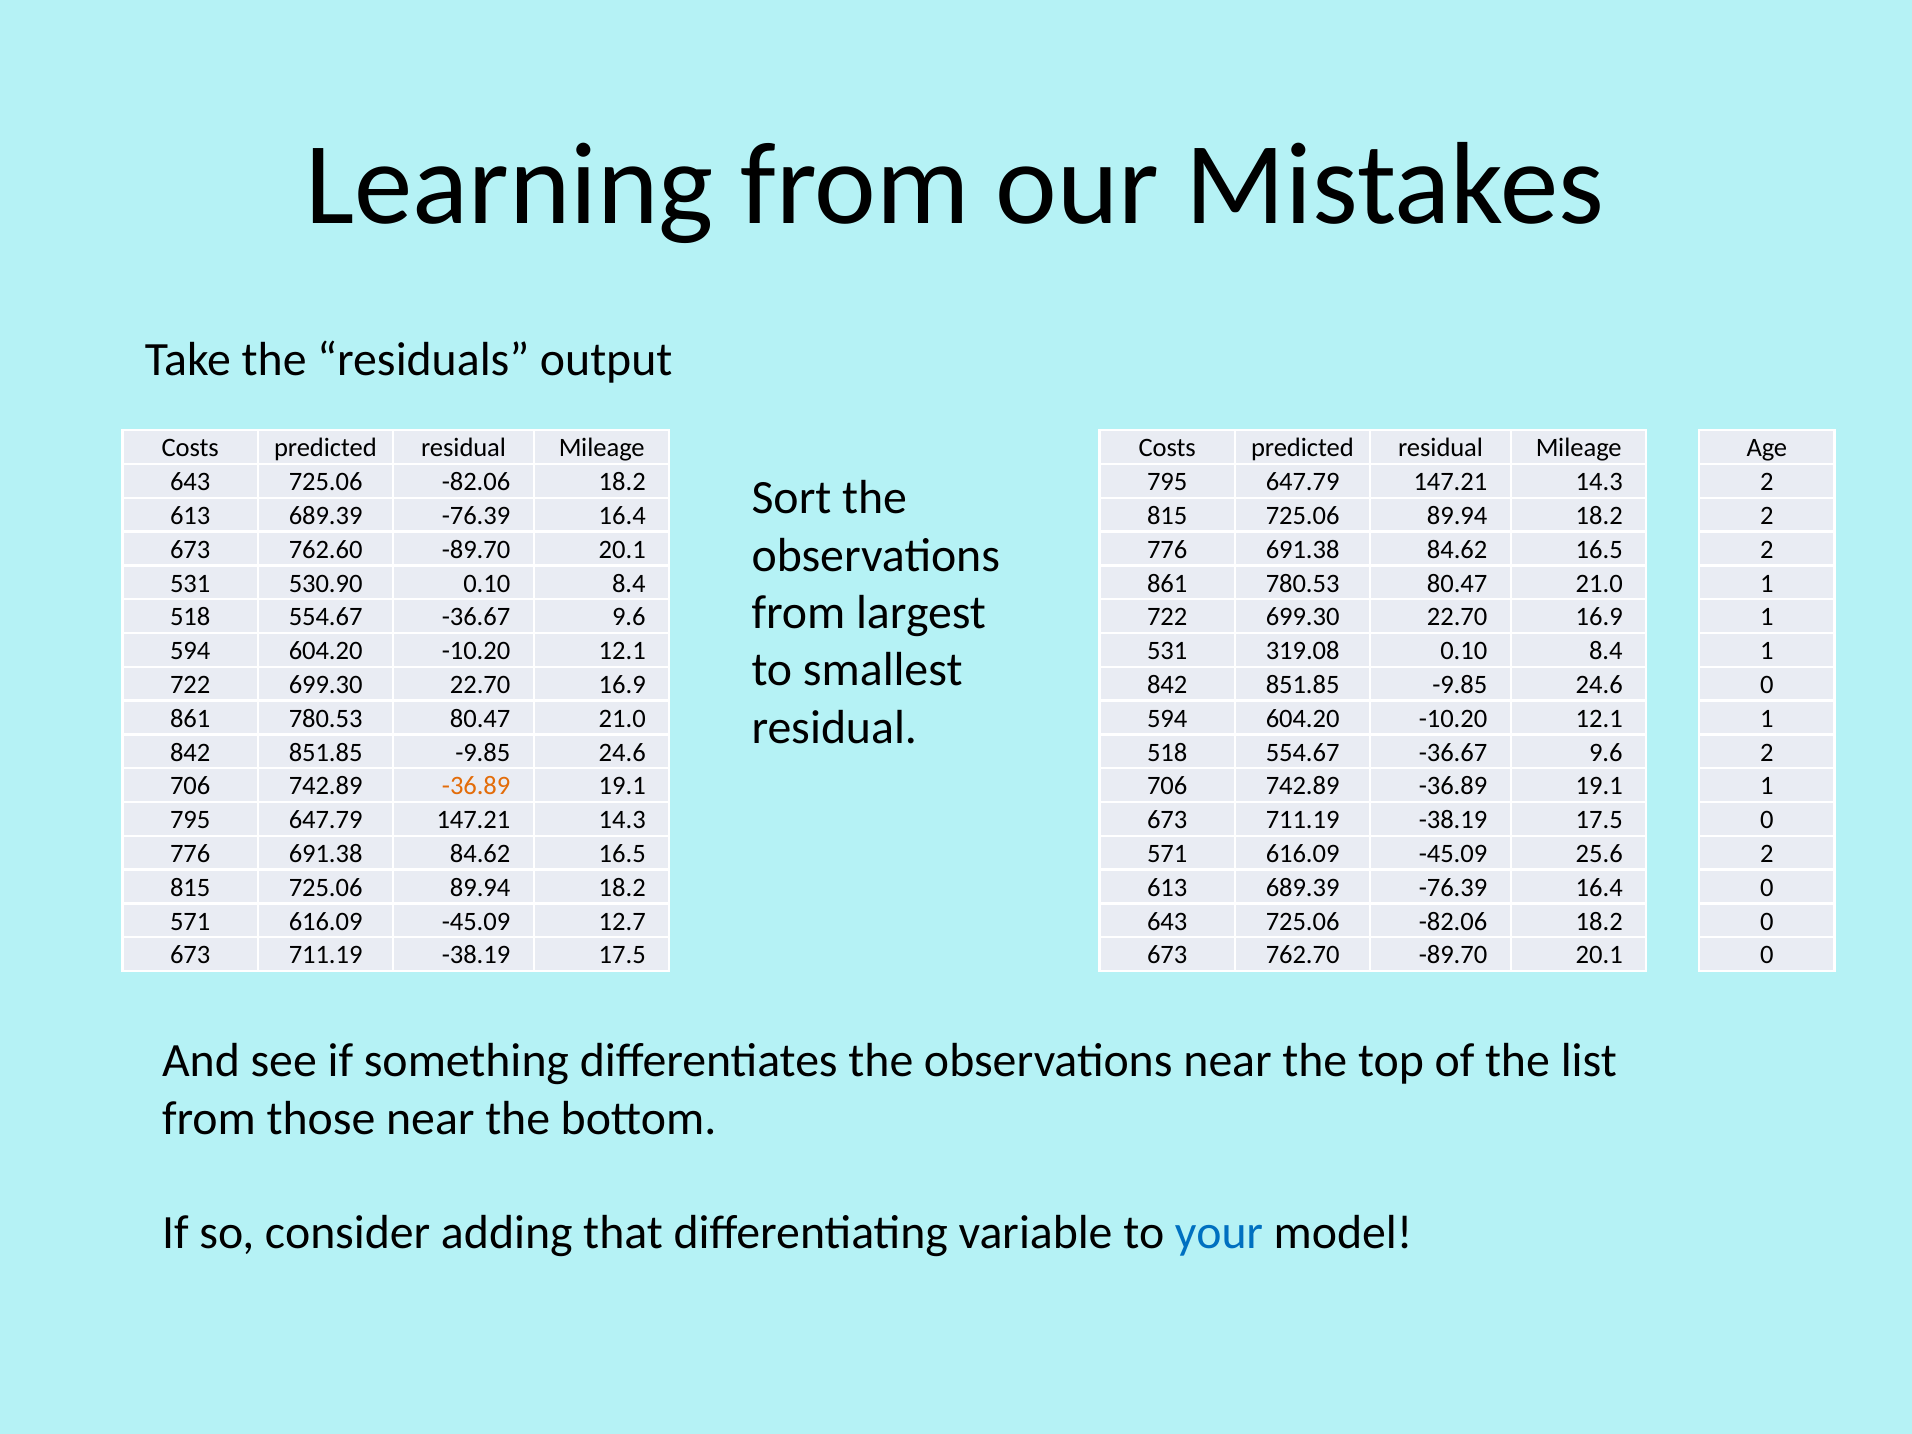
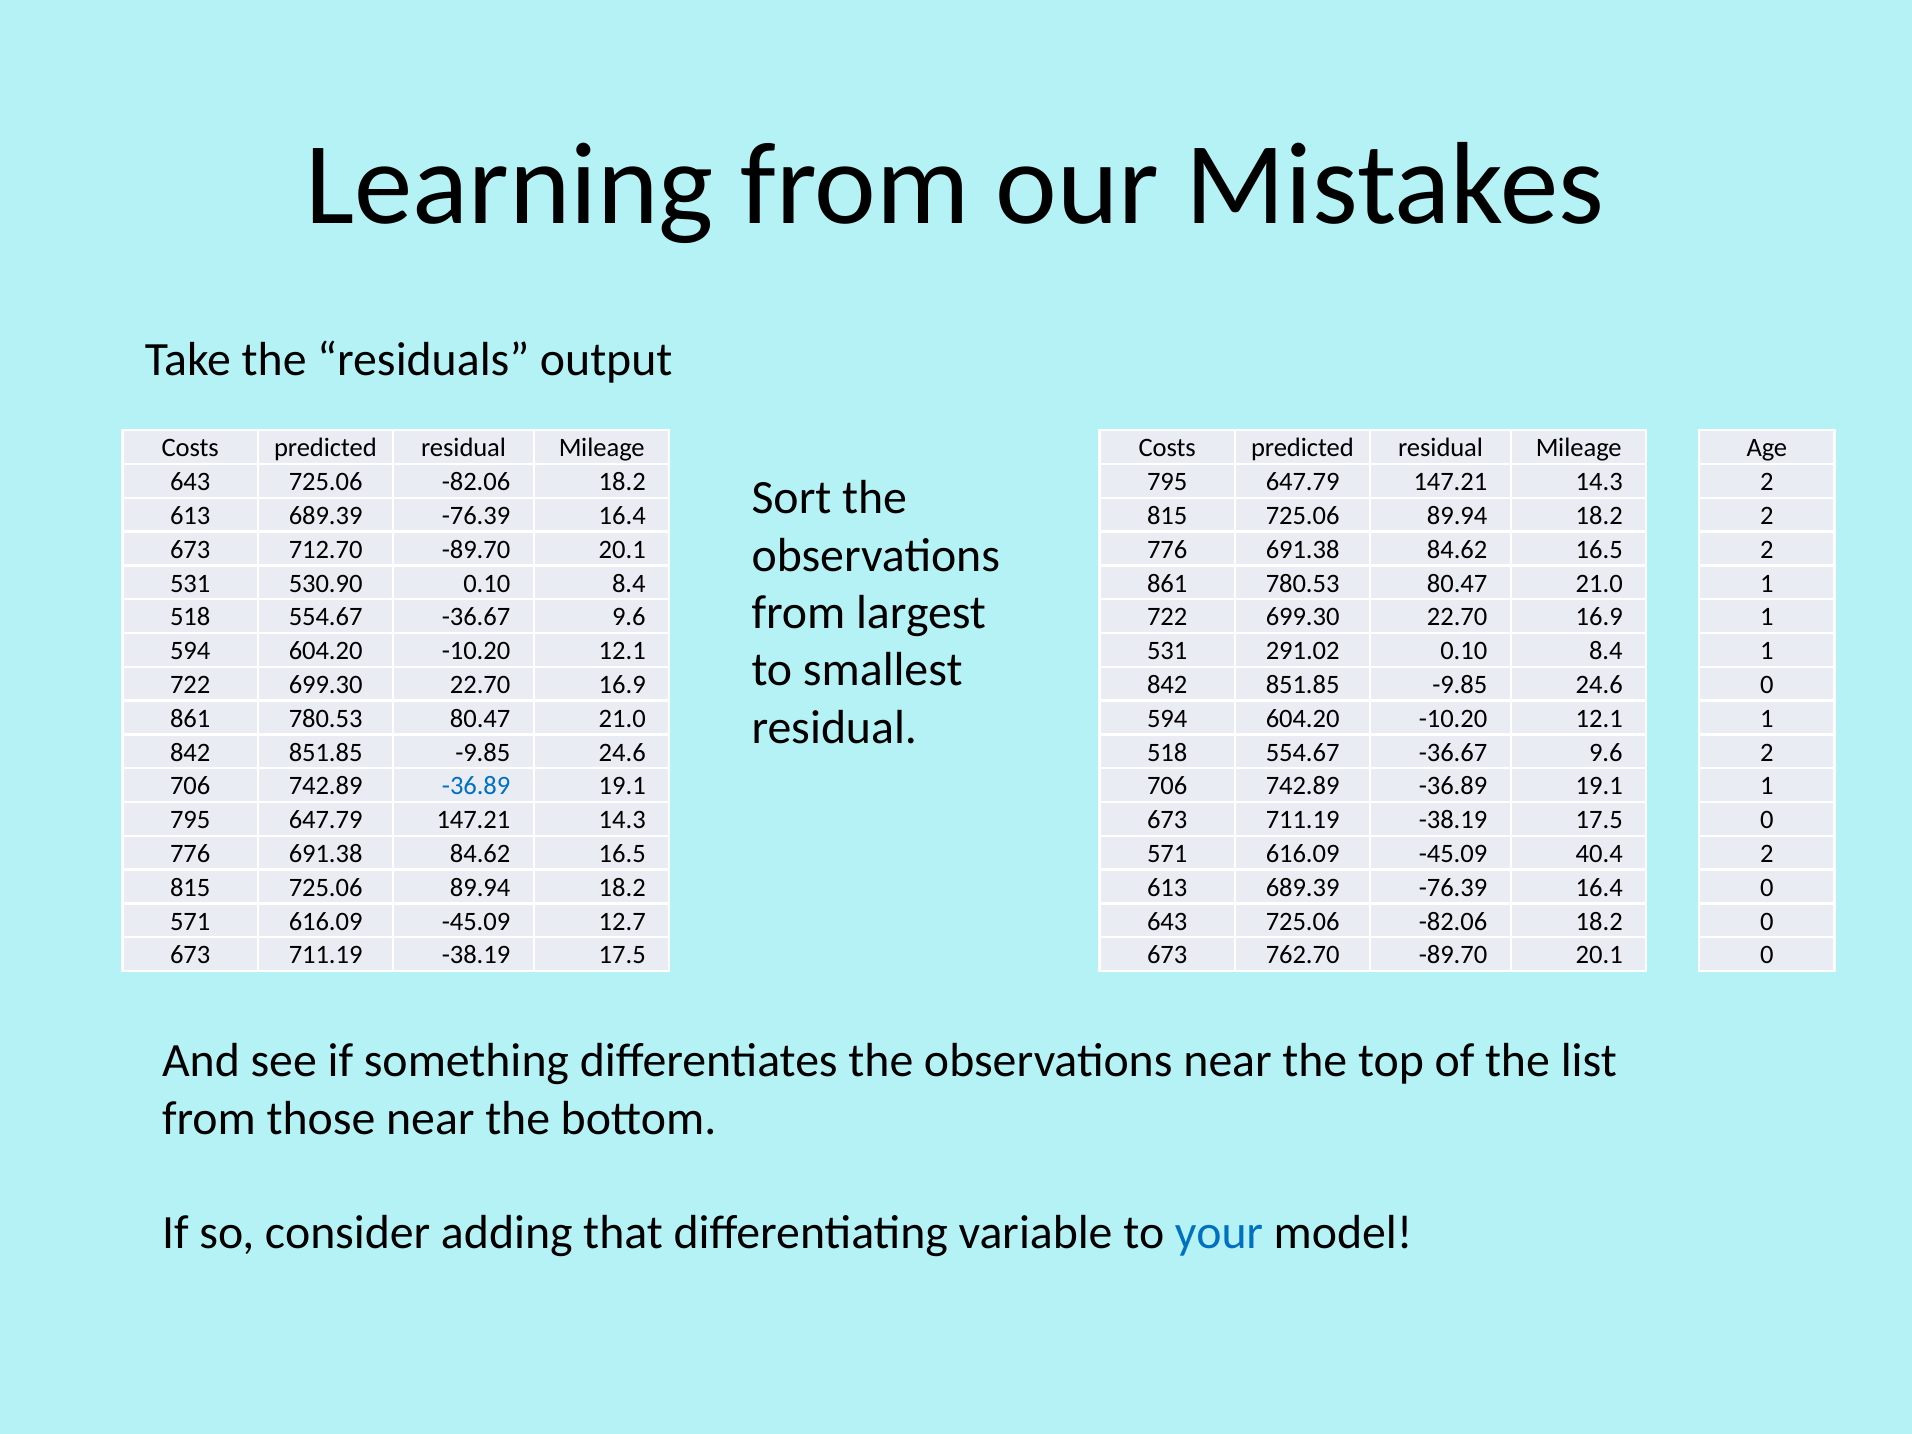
762.60: 762.60 -> 712.70 (326, 550)
319.08: 319.08 -> 291.02 (1303, 651)
-36.89 colour: orange -> blue (476, 786)
25.6: 25.6 -> 40.4 (1599, 854)
